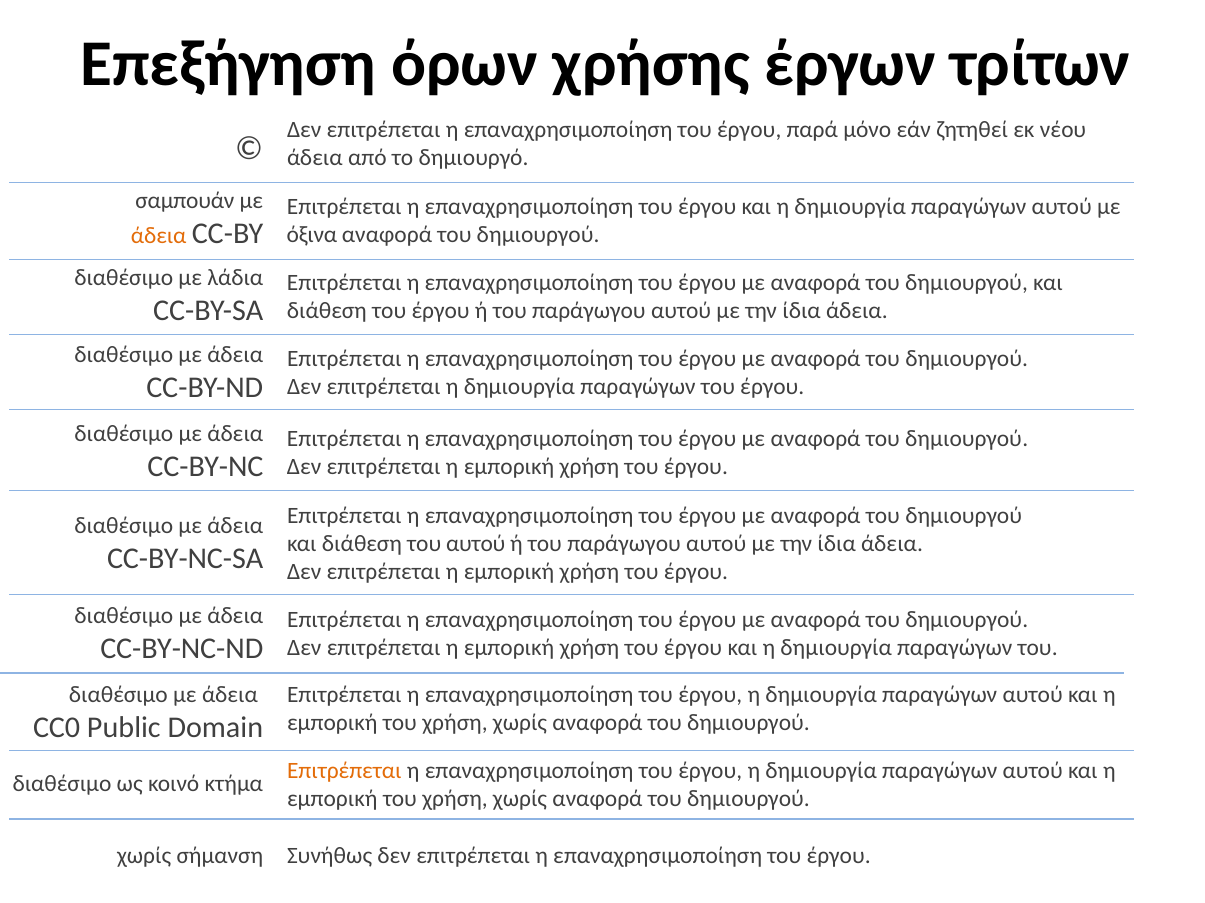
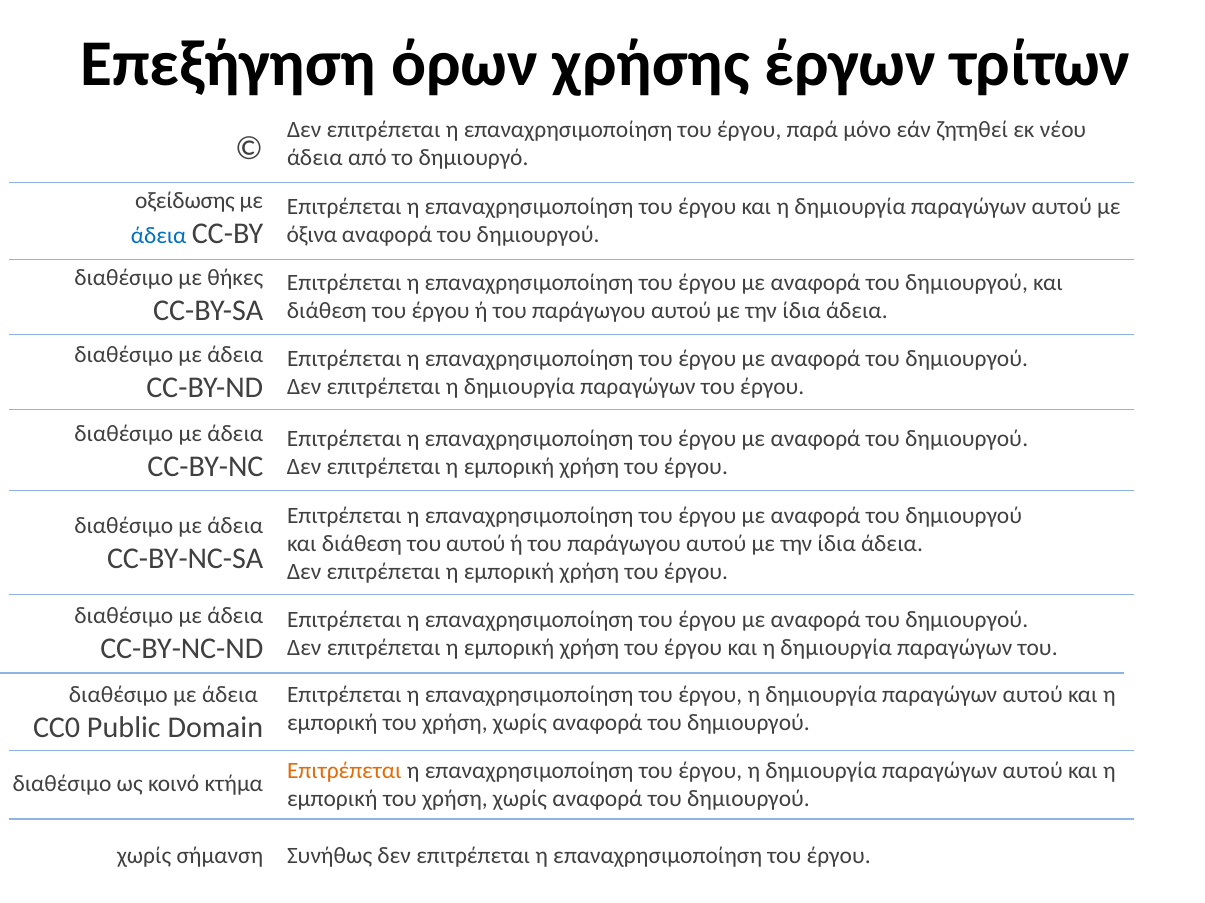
σαμπουάν: σαμπουάν -> οξείδωσης (185, 201)
άδεια colour: orange -> blue (159, 236)
λάδια: λάδια -> θήκες (235, 278)
